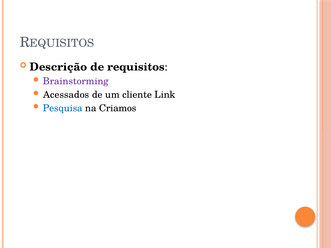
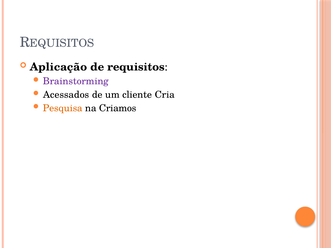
Descrição: Descrição -> Aplicação (58, 67)
Link: Link -> Cria (165, 95)
Pesquisa colour: blue -> orange (63, 108)
